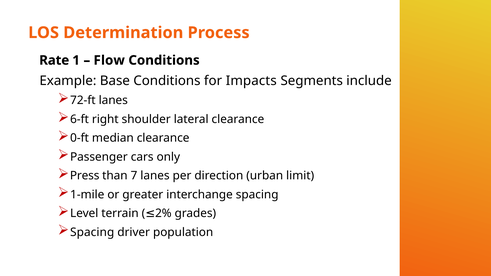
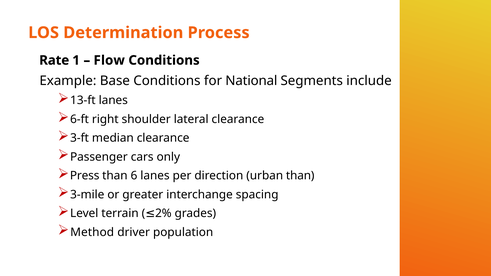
Impacts: Impacts -> National (251, 81)
72-ft: 72-ft -> 13-ft (83, 101)
0-ft: 0-ft -> 3-ft (80, 138)
7: 7 -> 6 (134, 176)
urban limit: limit -> than (300, 176)
1-mile: 1-mile -> 3-mile (87, 195)
Spacing: Spacing -> Method (92, 232)
